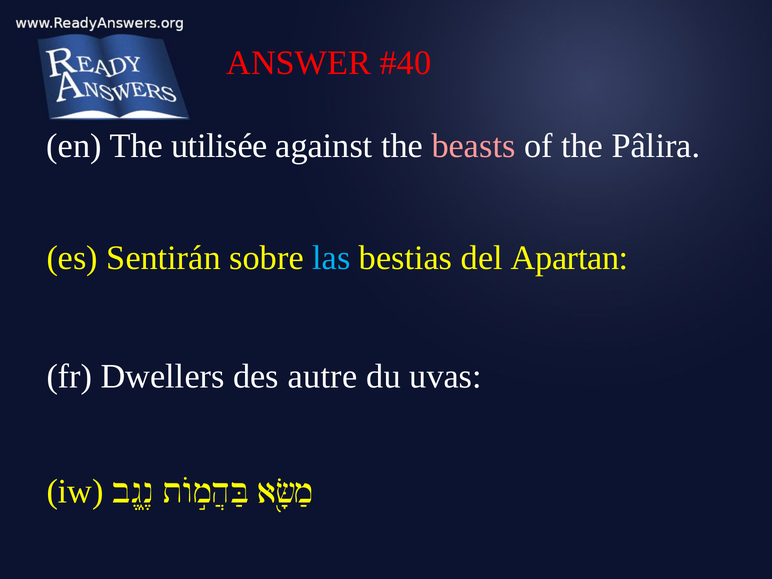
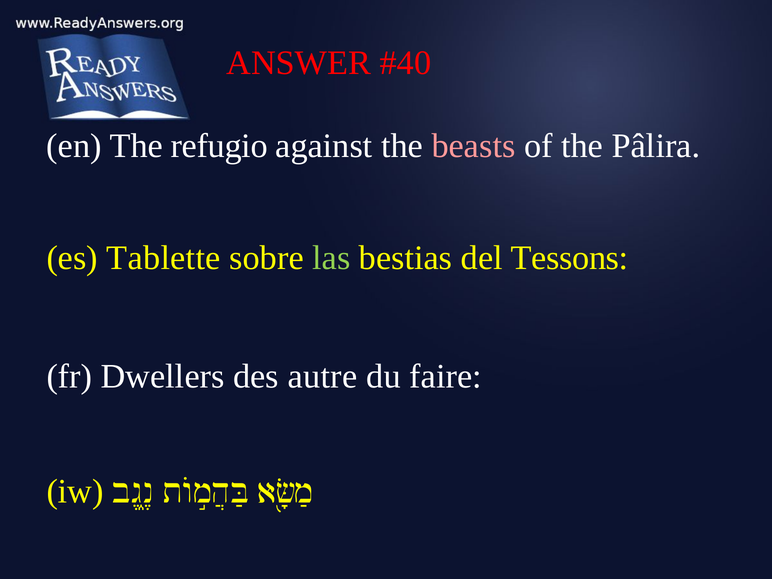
utilisée: utilisée -> refugio (219, 146)
Sentirán: Sentirán -> Tablette (163, 258)
las colour: light blue -> light green (331, 258)
Apartan: Apartan -> Tessons (570, 258)
uvas: uvas -> faire (446, 377)
